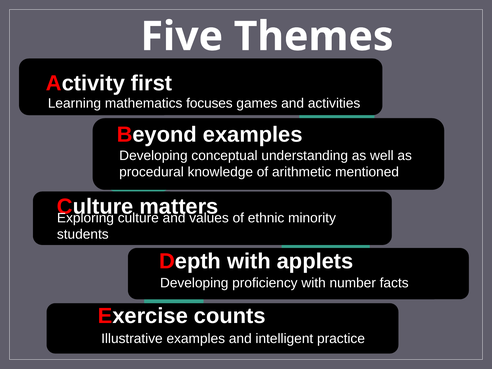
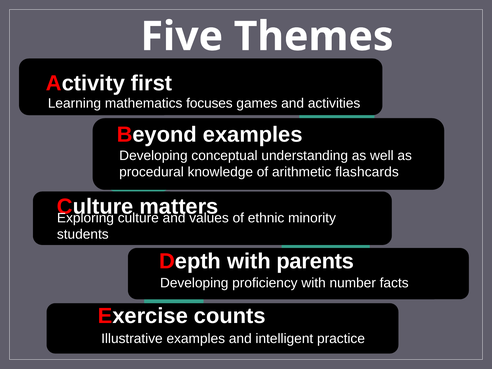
mentioned: mentioned -> flashcards (367, 172)
applets: applets -> parents (315, 261)
